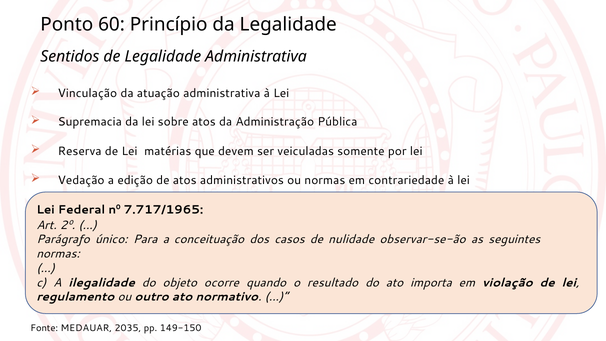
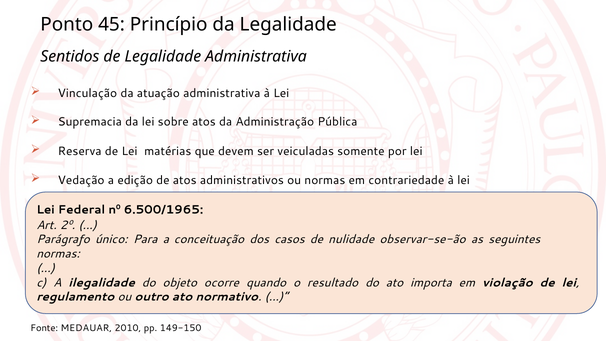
60: 60 -> 45 (112, 25)
7.717/1965: 7.717/1965 -> 6.500/1965 (164, 210)
2035: 2035 -> 2010 (128, 328)
